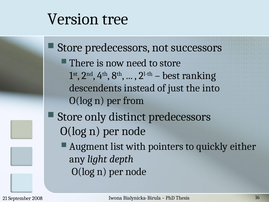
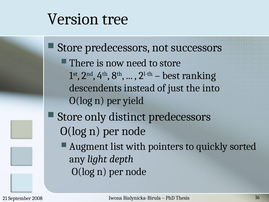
from: from -> yield (134, 101)
either: either -> sorted (243, 146)
